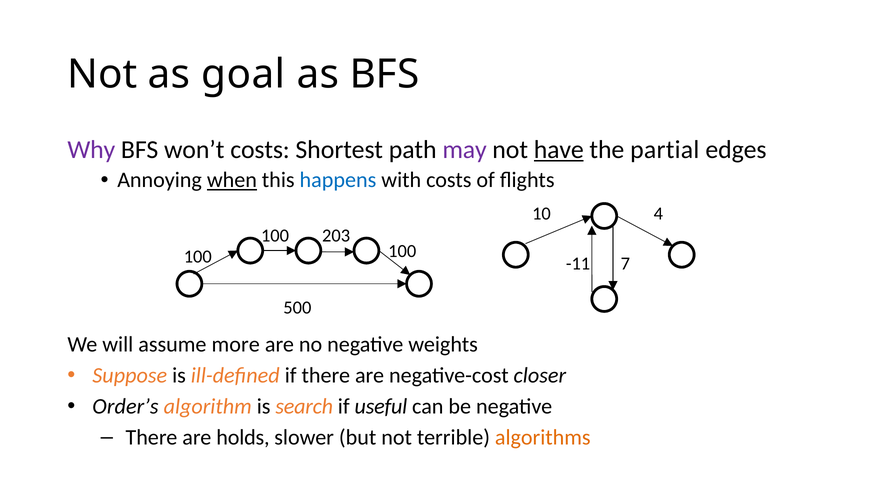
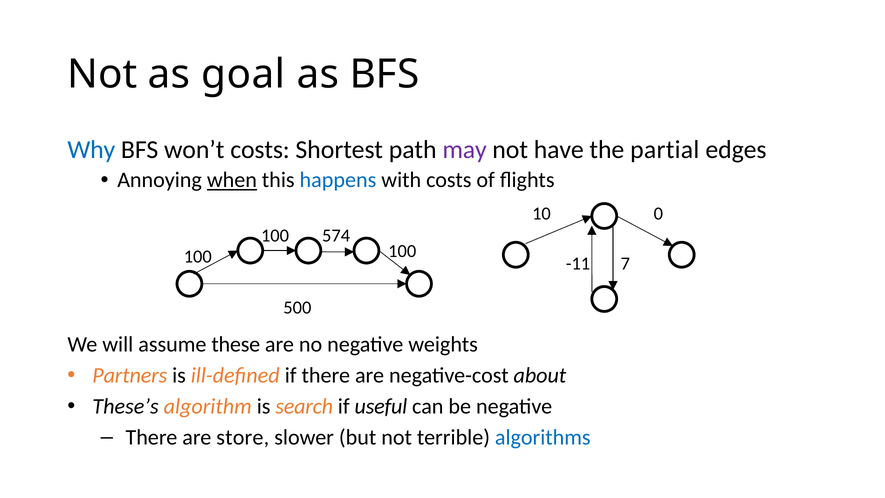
Why colour: purple -> blue (91, 150)
have underline: present -> none (559, 150)
4: 4 -> 0 (658, 214)
203: 203 -> 574 (336, 236)
more: more -> these (236, 344)
Suppose: Suppose -> Partners (130, 375)
closer: closer -> about (540, 375)
Order’s: Order’s -> These’s (125, 406)
holds: holds -> store (243, 437)
algorithms colour: orange -> blue (543, 437)
